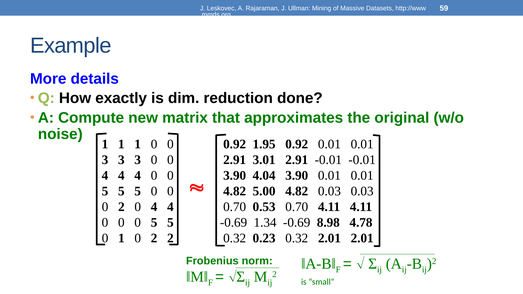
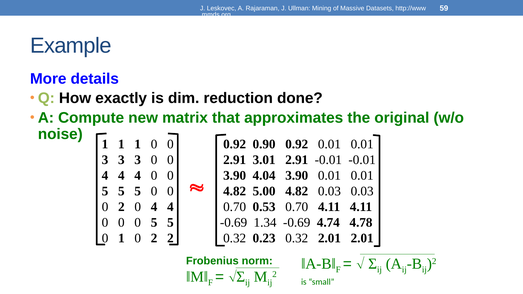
1.95: 1.95 -> 0.90 (264, 144)
8.98: 8.98 -> 4.74 (328, 223)
